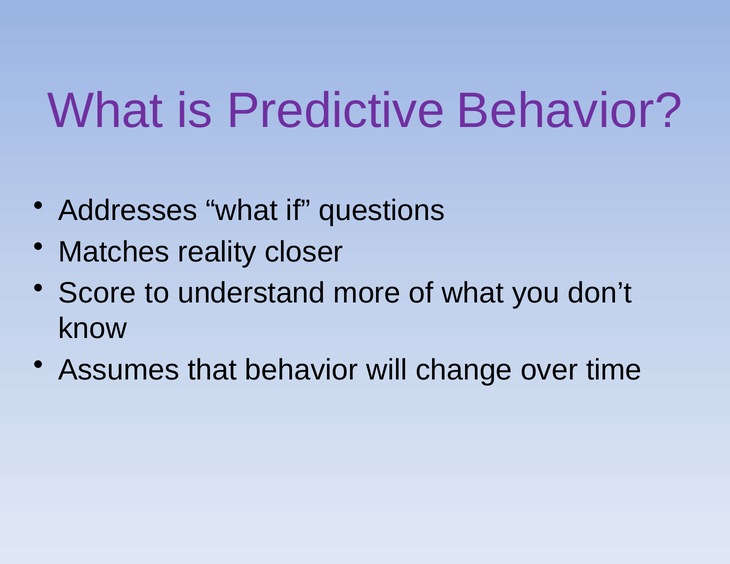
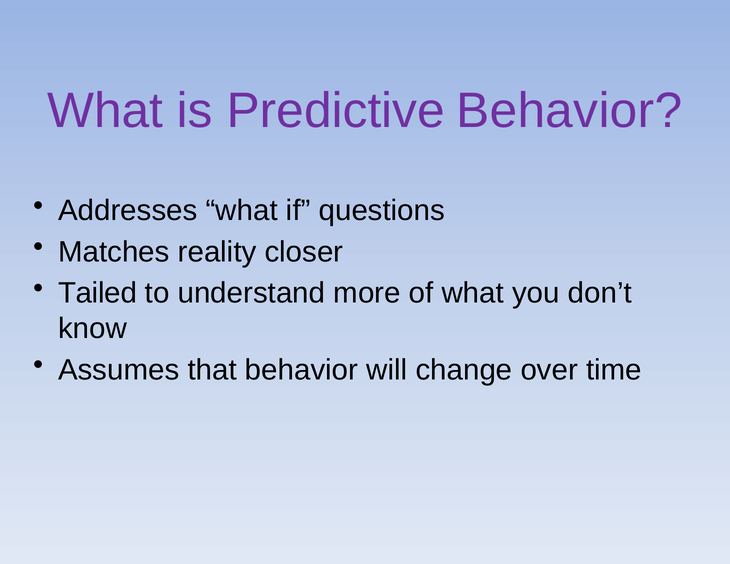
Score: Score -> Tailed (98, 293)
